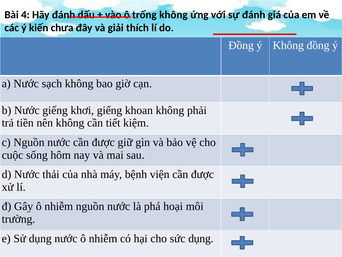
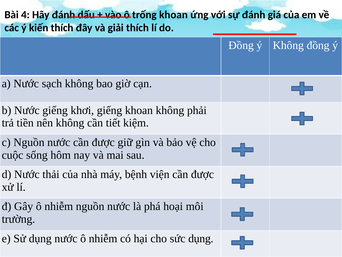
trống không: không -> khoan (173, 15)
kiến chưa: chưa -> thích (62, 28)
